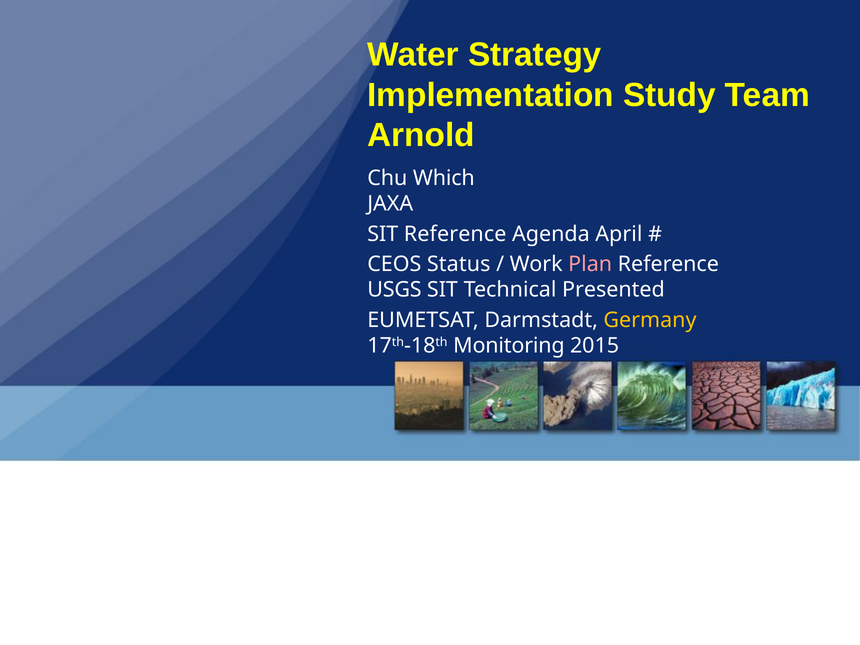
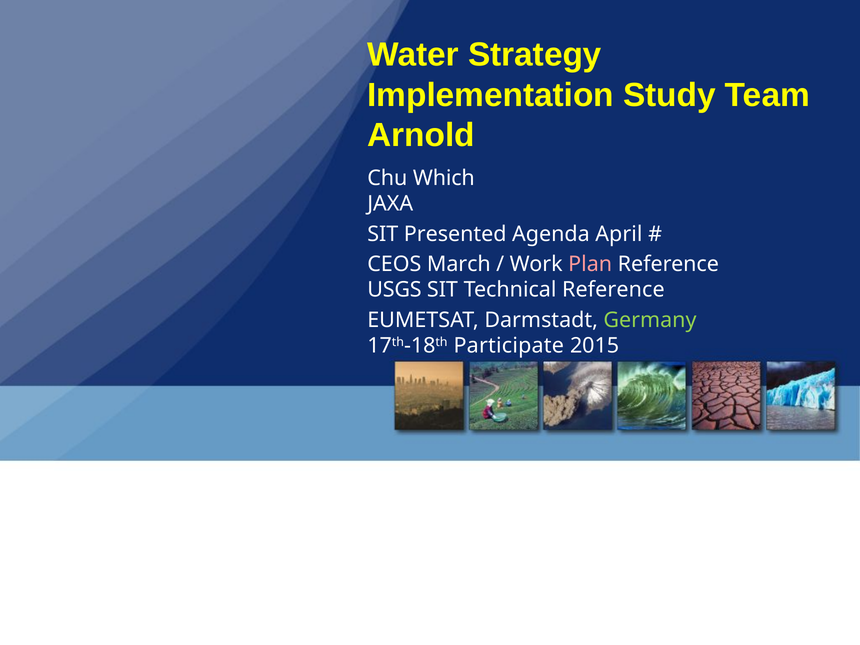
SIT Reference: Reference -> Presented (455, 234)
Status: Status -> March (459, 264)
Technical Presented: Presented -> Reference (613, 290)
Germany colour: yellow -> light green (650, 320)
Monitoring: Monitoring -> Participate (509, 346)
